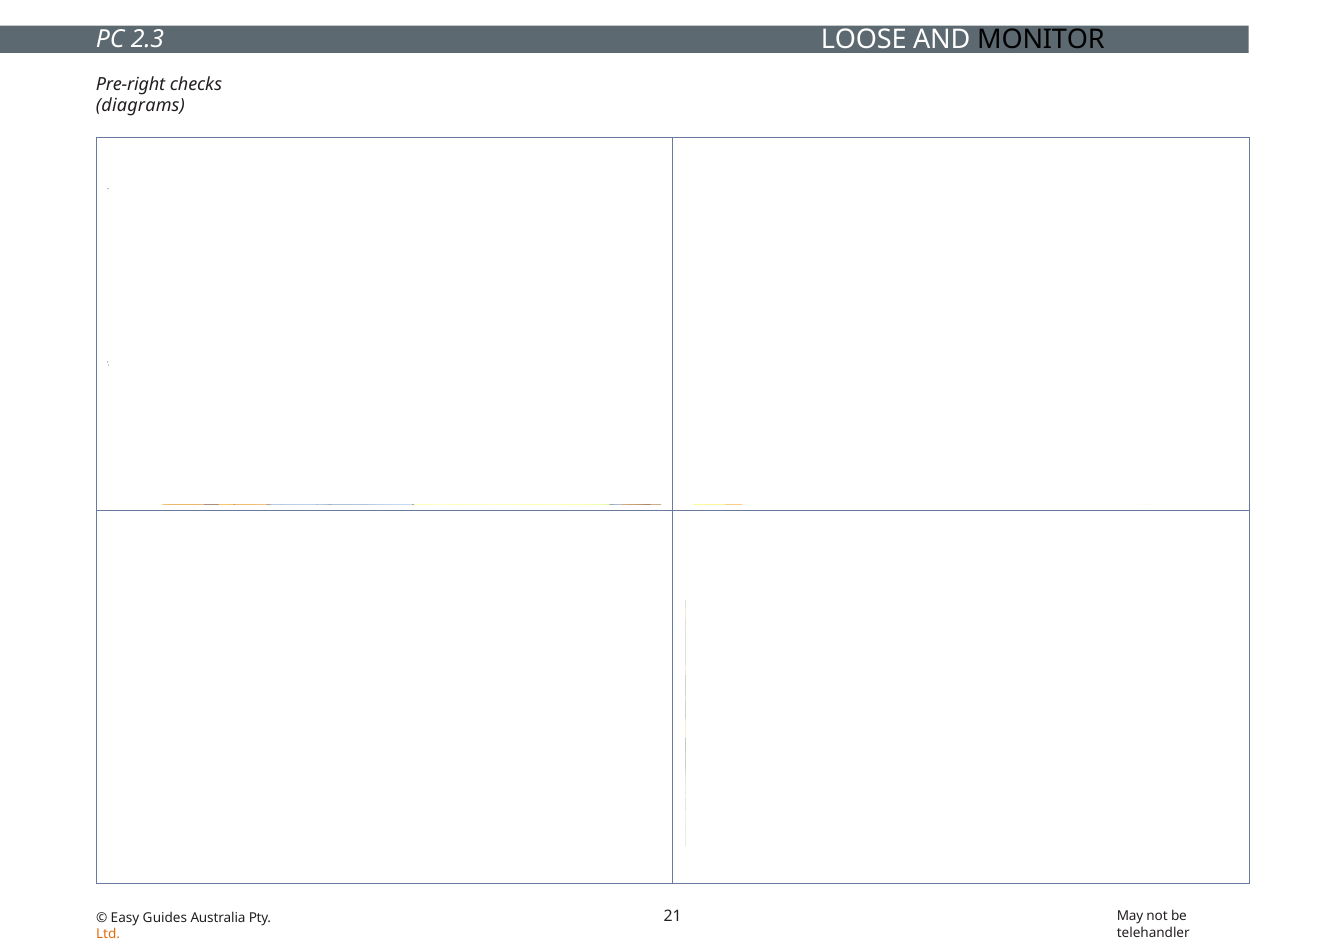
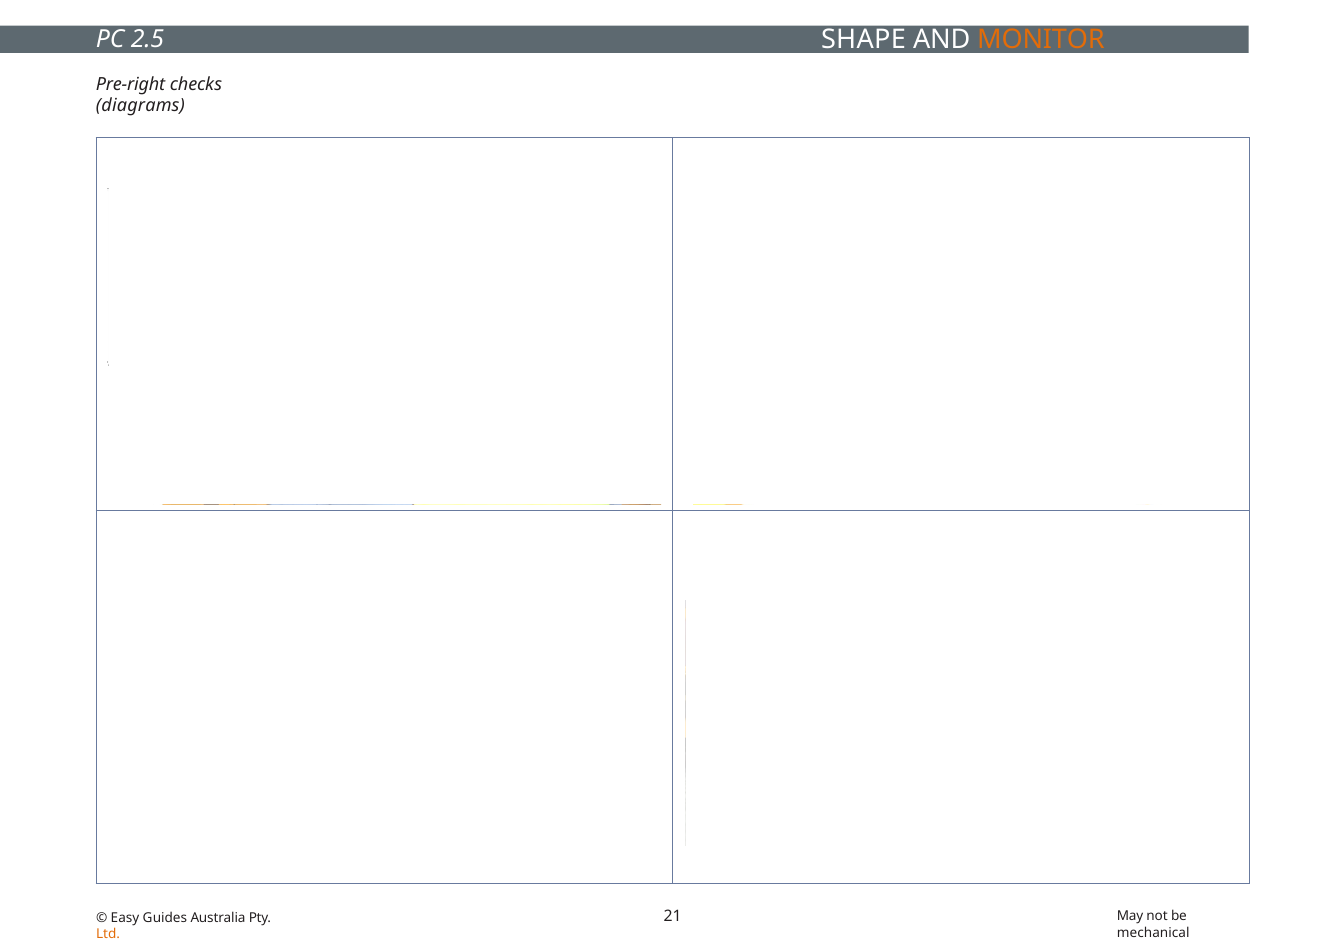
LOOSE: LOOSE -> SHAPE (863, 40)
MONITOR colour: black -> orange (1041, 40)
2.3: 2.3 -> 2.5 (147, 40)
telehandler: telehandler -> mechanical (1153, 932)
